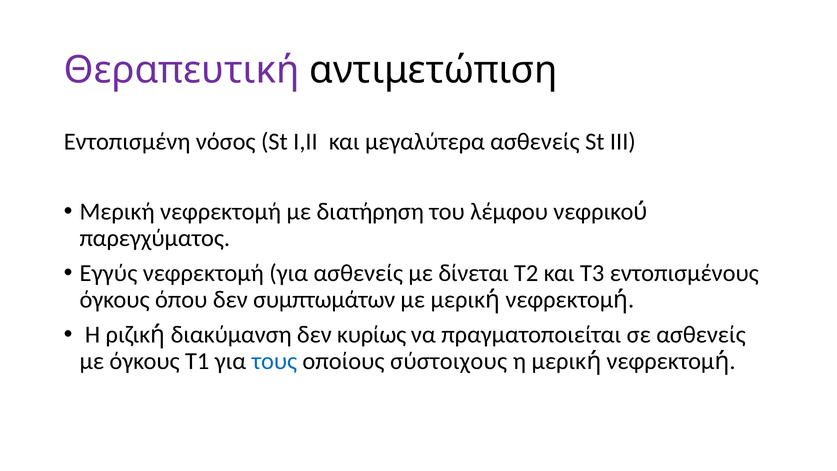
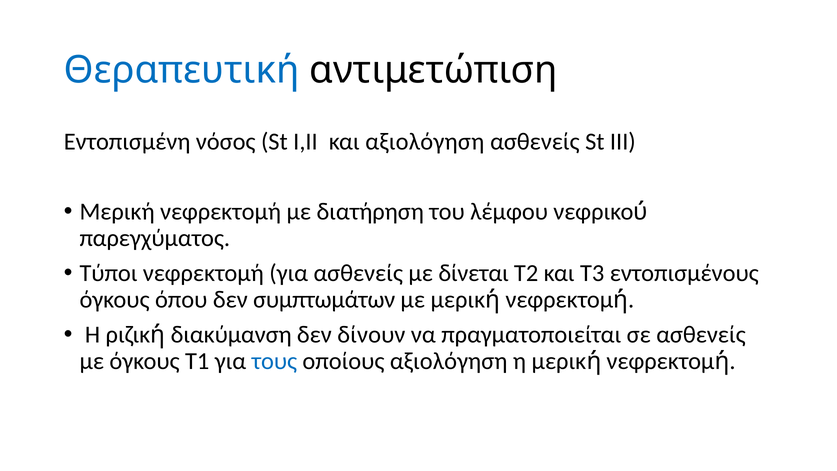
Θεραπευτική colour: purple -> blue (182, 70)
και μεγαλύτερα: μεγαλύτερα -> αξιολόγηση (425, 142)
Εγγύς: Εγγύς -> Τύποι (109, 273)
κυρίως: κυρίως -> δίνουν (371, 335)
οποίους σύστοιχους: σύστοιχους -> αξιολόγηση (449, 361)
